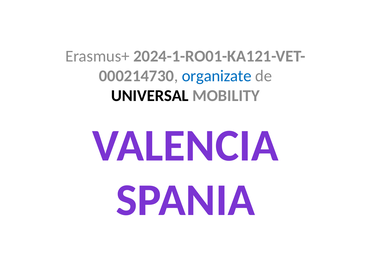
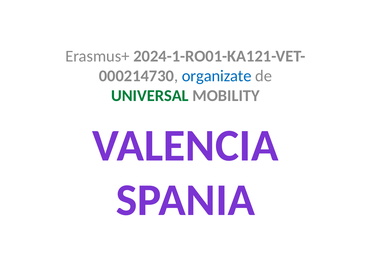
UNIVERSAL colour: black -> green (150, 96)
